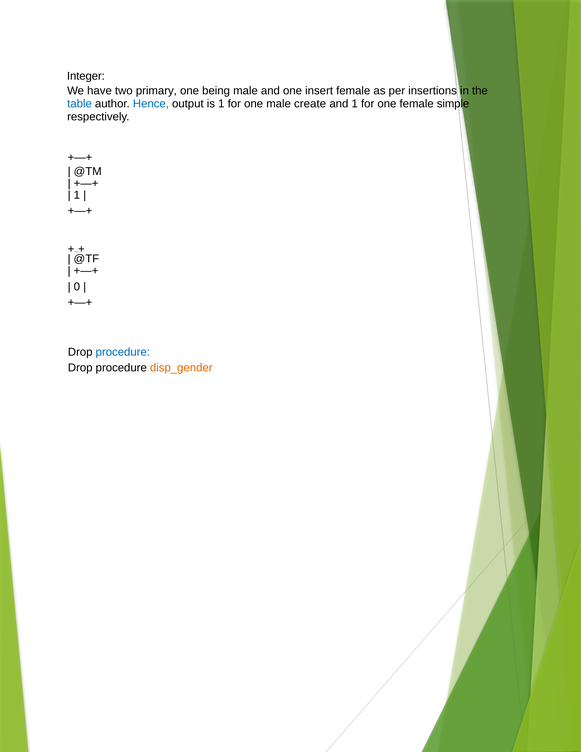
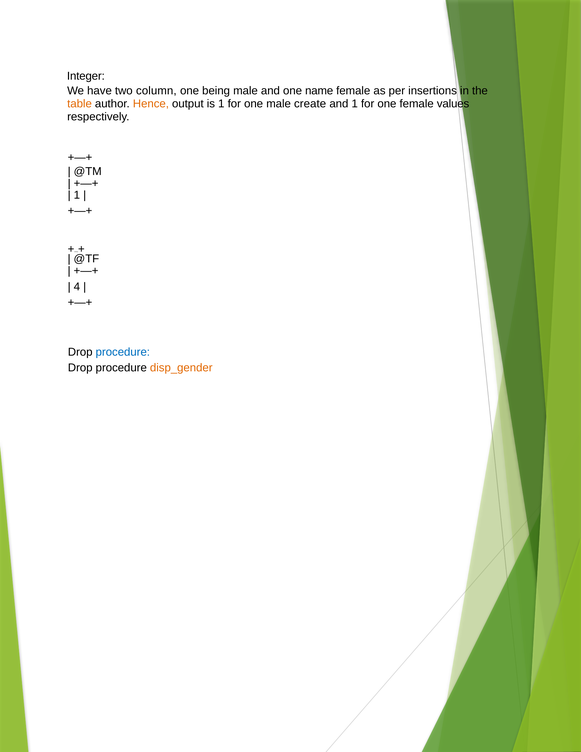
primary: primary -> column (156, 91)
insert: insert -> name (319, 91)
table colour: blue -> orange (80, 104)
Hence colour: blue -> orange (151, 104)
simple: simple -> values (453, 104)
0: 0 -> 4 (77, 287)
